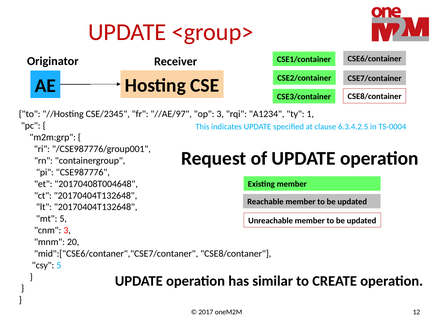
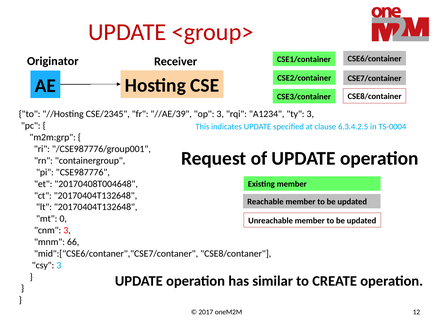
//AE/97: //AE/97 -> //AE/39 (171, 114)
ty 1: 1 -> 3 (310, 114)
mt 5: 5 -> 0 (63, 219)
20: 20 -> 66 (73, 242)
csy 5: 5 -> 3 (59, 265)
